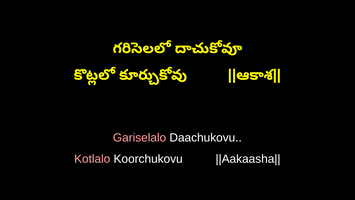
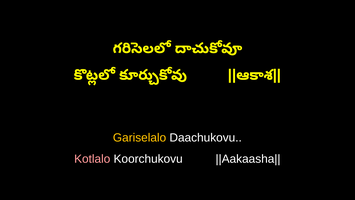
Gariselalo colour: pink -> yellow (140, 137)
